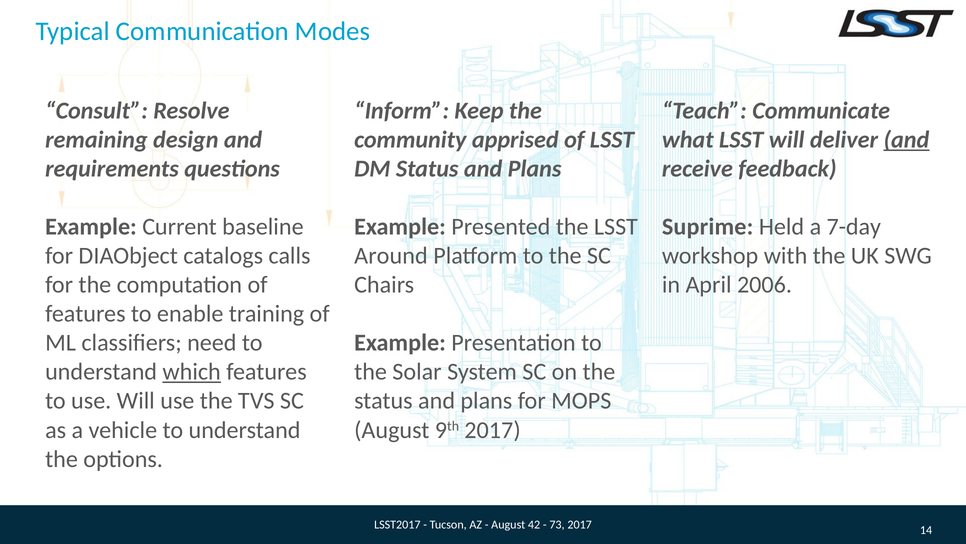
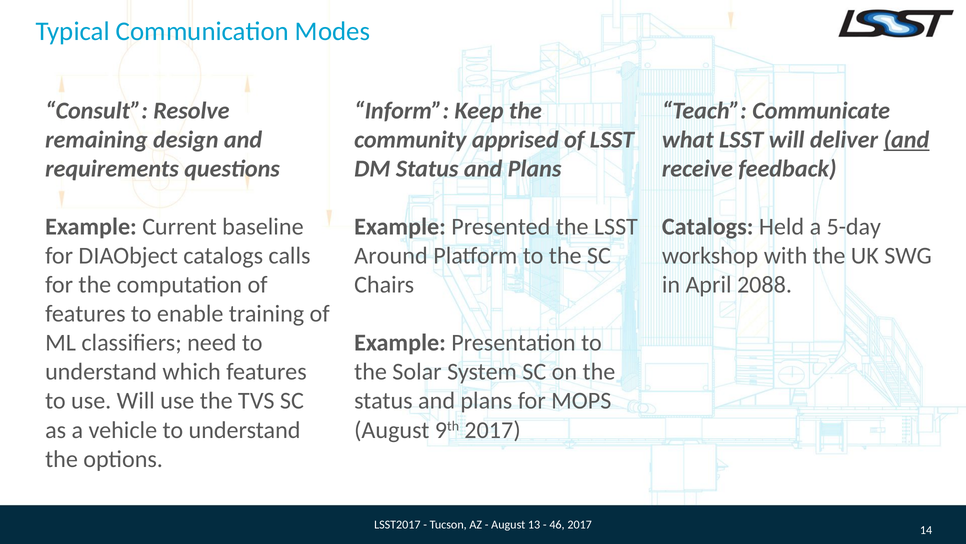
Suprime: Suprime -> Catalogs (708, 227)
7-day: 7-day -> 5-day (854, 227)
2006: 2006 -> 2088 (764, 285)
which underline: present -> none (192, 372)
42: 42 -> 13 (534, 524)
73: 73 -> 46 (557, 524)
